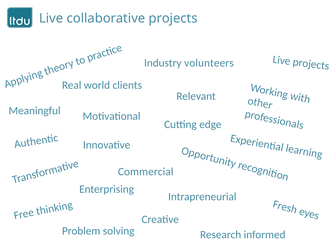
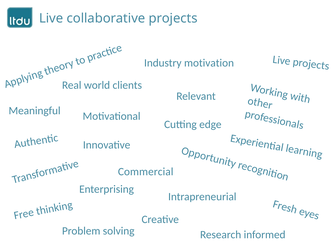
volunteers: volunteers -> motivation (209, 63)
